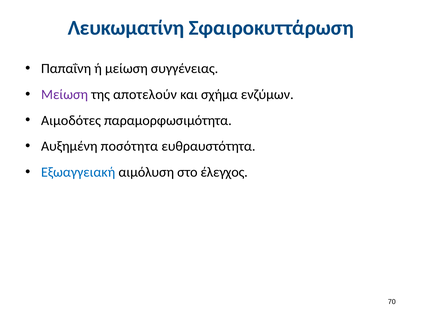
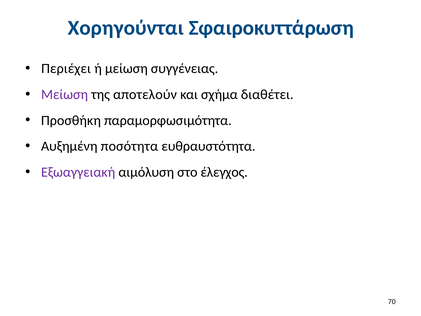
Λευκωματίνη: Λευκωματίνη -> Χορηγούνται (126, 28)
Παπαΐνη: Παπαΐνη -> Περιέχει (66, 69)
ενζύμων: ενζύμων -> διαθέτει (267, 94)
Αιμοδότες: Αιμοδότες -> Προσθήκη (71, 120)
Εξωαγγειακή colour: blue -> purple (78, 172)
